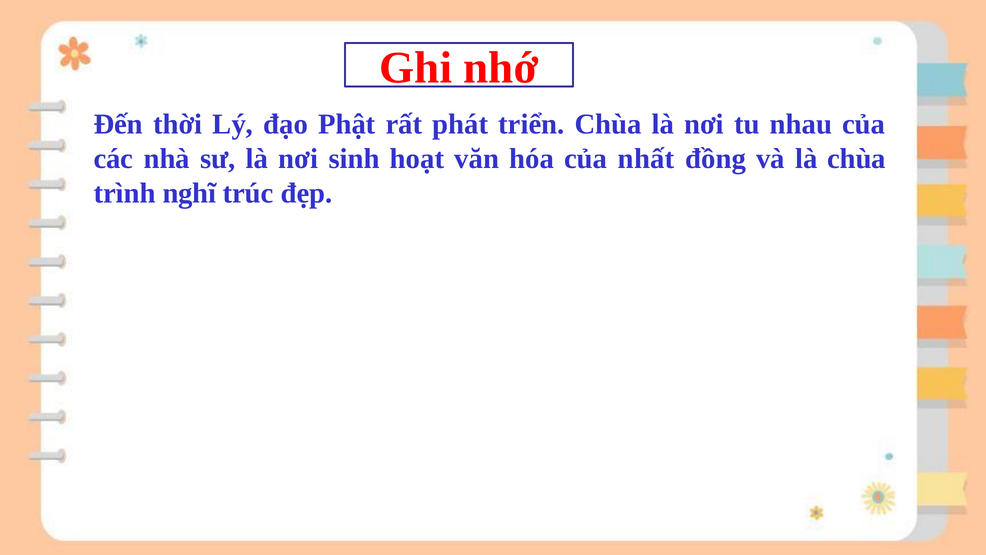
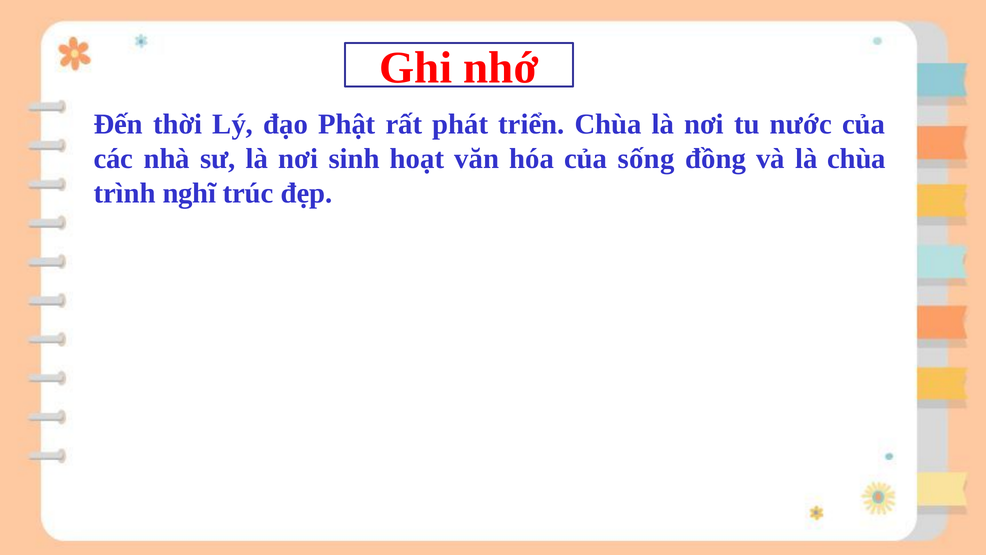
nhau: nhau -> nước (801, 124)
nhất: nhất -> sống (646, 159)
